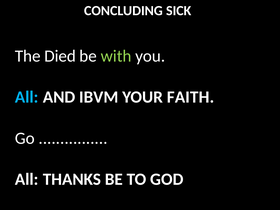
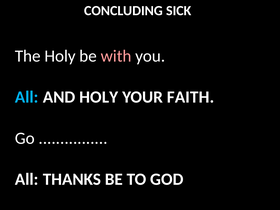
The Died: Died -> Holy (60, 56)
with colour: light green -> pink (116, 56)
AND IBVM: IBVM -> HOLY (99, 97)
